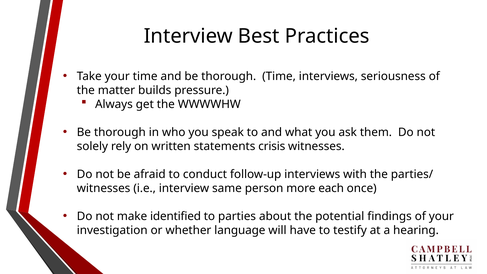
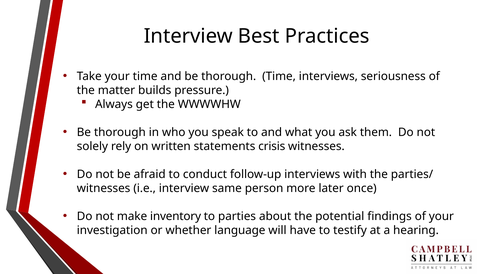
each: each -> later (331, 188)
identified: identified -> inventory (176, 216)
